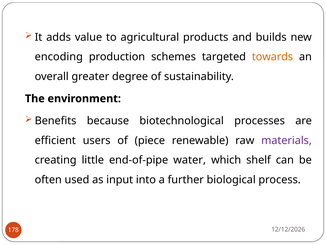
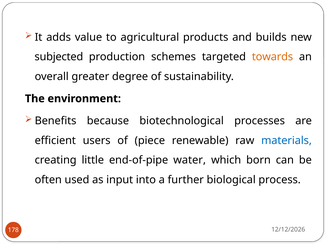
encoding: encoding -> subjected (59, 57)
materials colour: purple -> blue (286, 140)
shelf: shelf -> born (258, 160)
